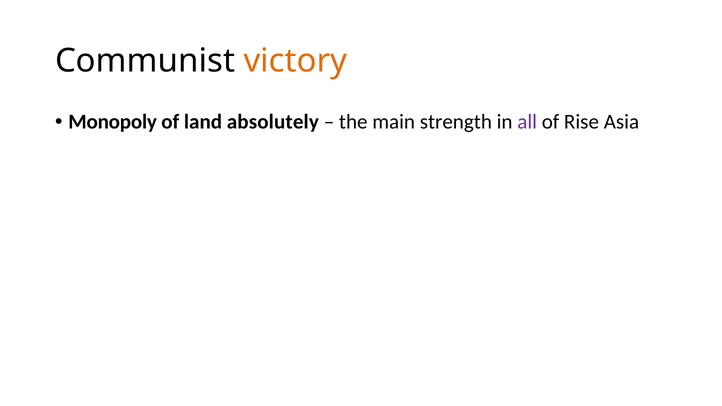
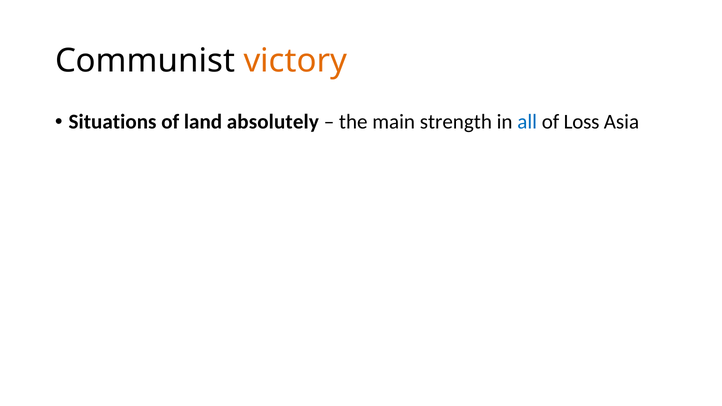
Monopoly: Monopoly -> Situations (113, 122)
all colour: purple -> blue (527, 122)
Rise: Rise -> Loss (582, 122)
